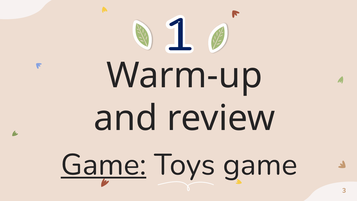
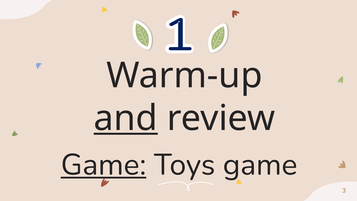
and underline: none -> present (126, 118)
